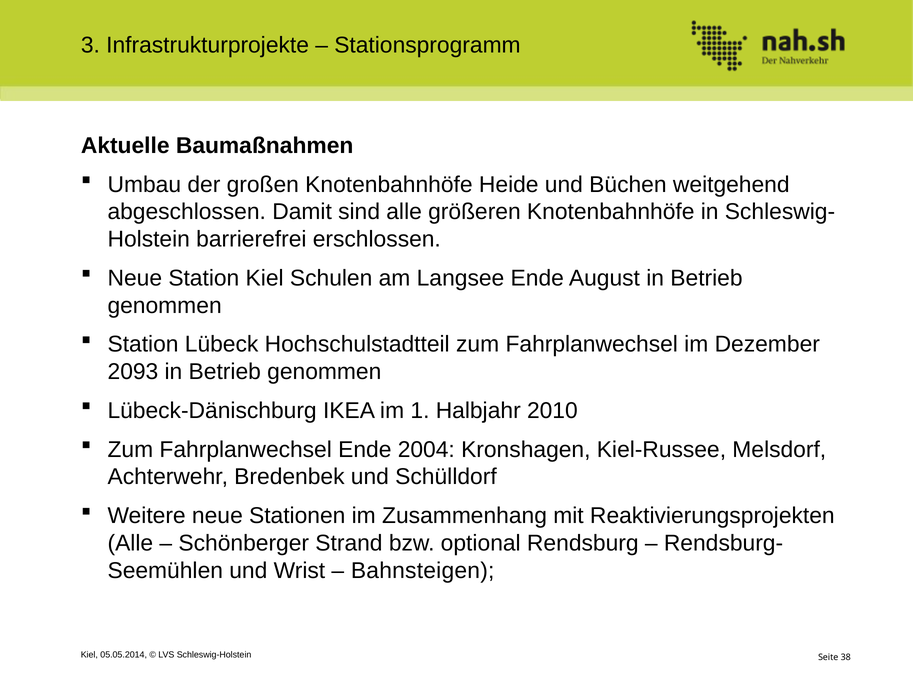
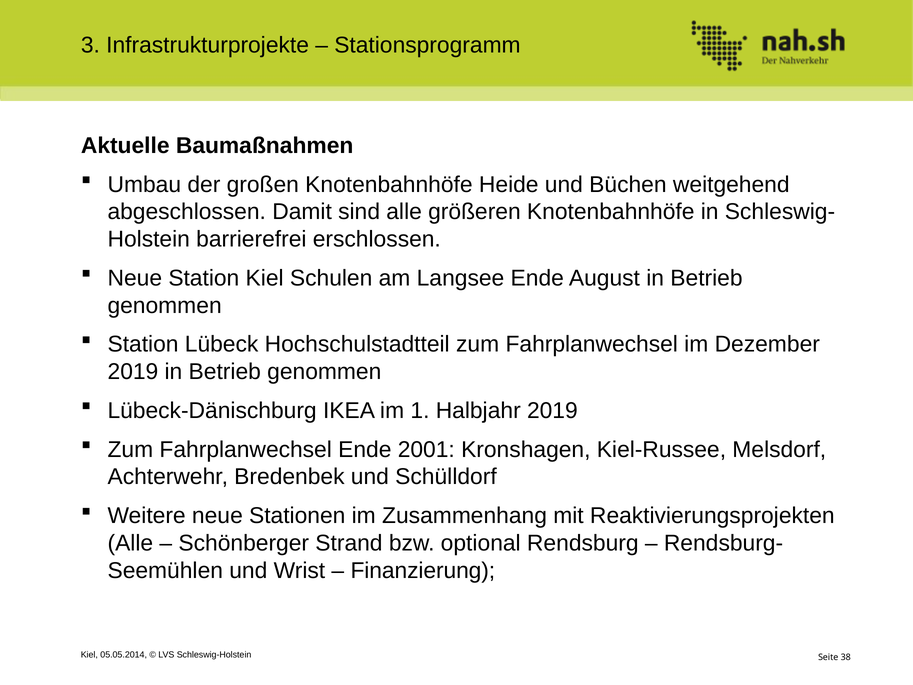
2093: 2093 -> 2019 (133, 372)
Halbjahr 2010: 2010 -> 2019 (552, 411)
2004: 2004 -> 2001 (426, 449)
Bahnsteigen: Bahnsteigen -> Finanzierung (423, 570)
